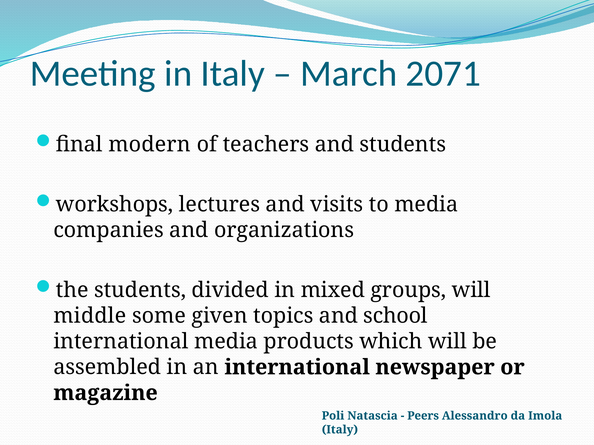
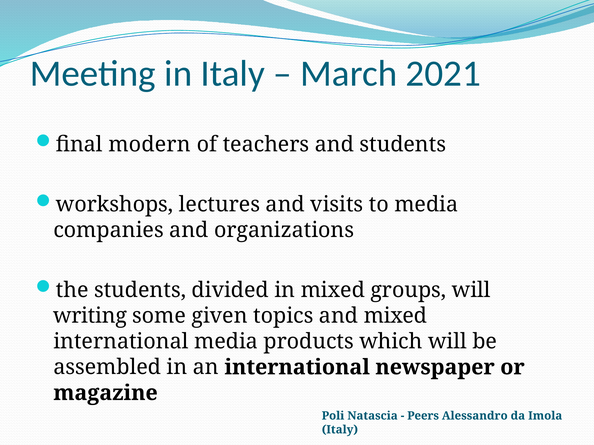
2071: 2071 -> 2021 (443, 74)
middle: middle -> writing (90, 316)
and school: school -> mixed (395, 316)
